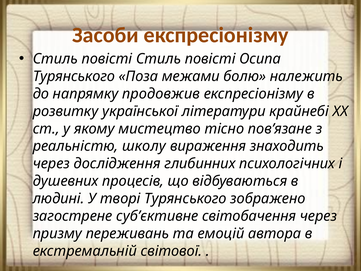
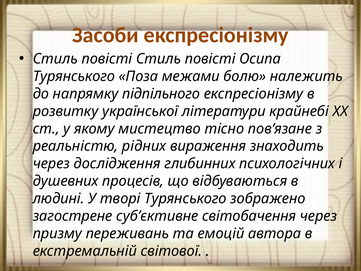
продовжив: продовжив -> підпільного (161, 94)
школу: школу -> рідних (144, 146)
